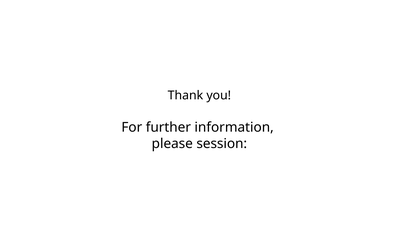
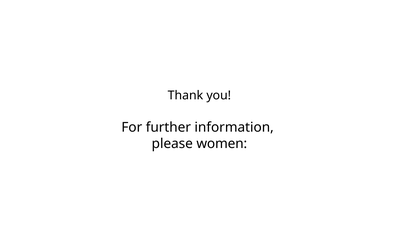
session: session -> women (222, 144)
